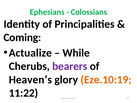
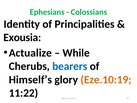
Coming: Coming -> Exousia (22, 37)
bearers colour: purple -> blue (70, 66)
Heaven’s: Heaven’s -> Himself’s (30, 79)
